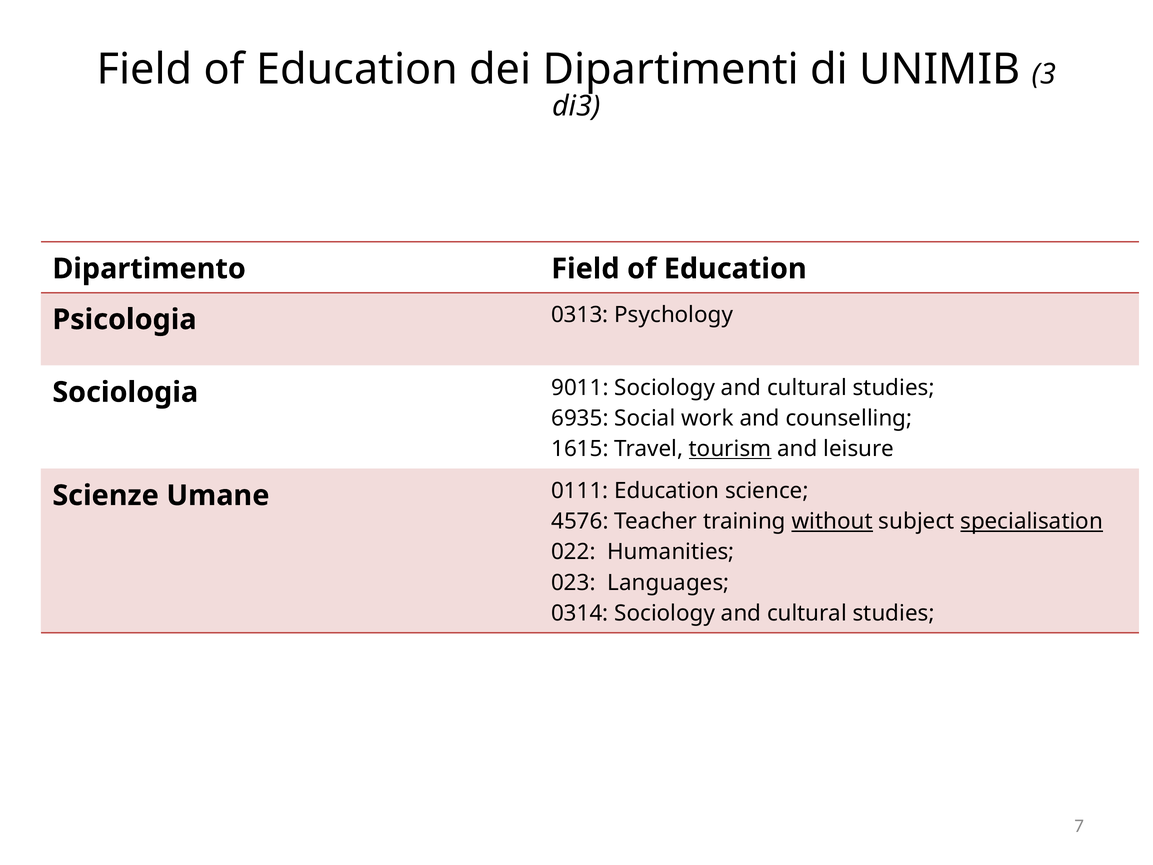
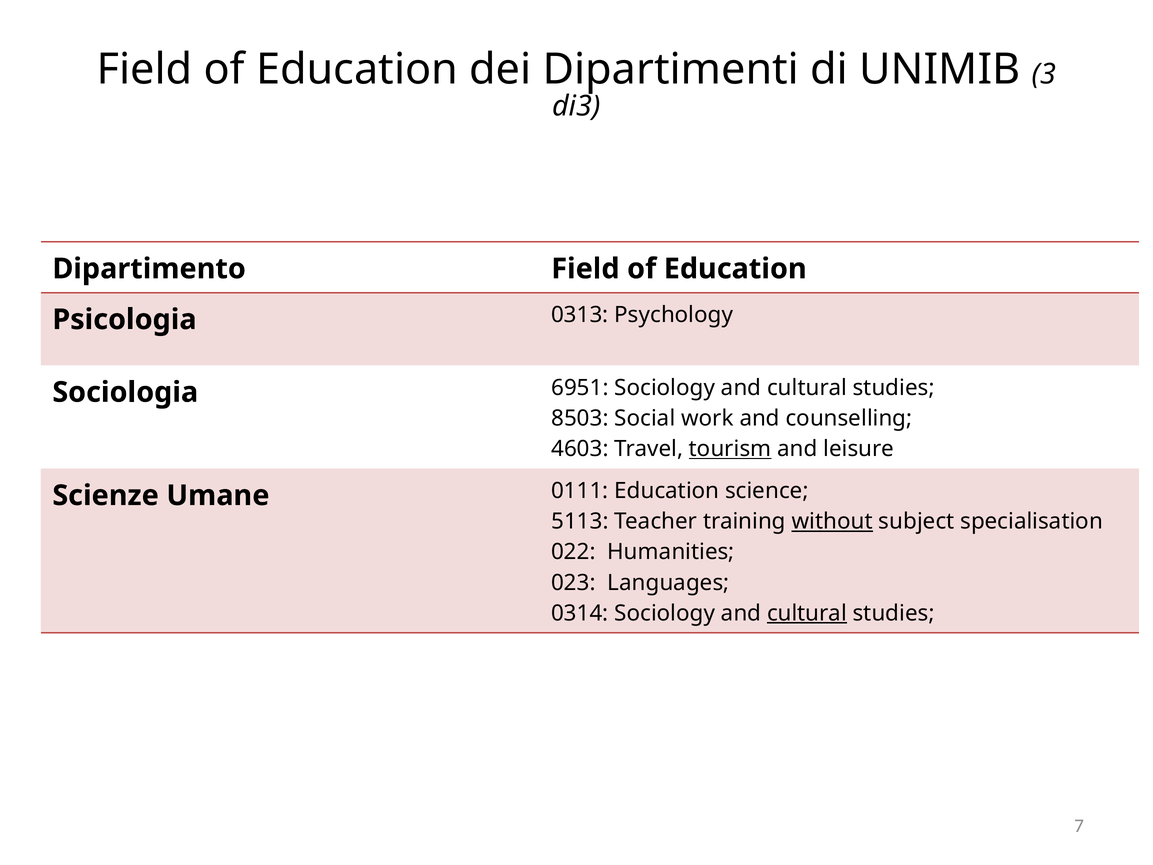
9011: 9011 -> 6951 (580, 388)
6935: 6935 -> 8503 (580, 418)
1615: 1615 -> 4603 (580, 449)
4576: 4576 -> 5113 (580, 521)
specialisation underline: present -> none (1032, 521)
cultural underline: none -> present (807, 613)
